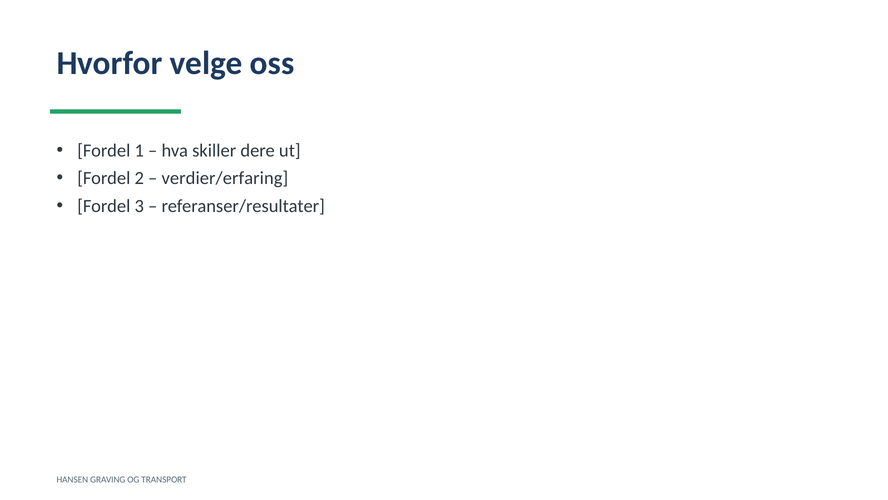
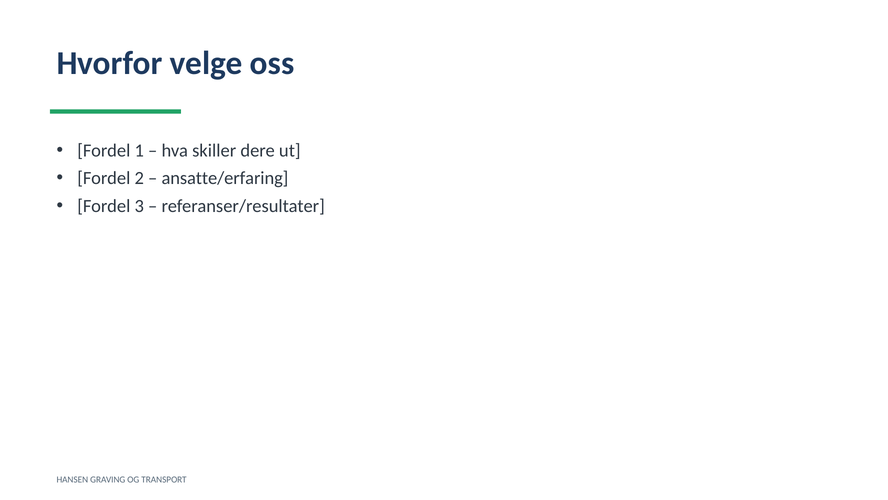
verdier/erfaring: verdier/erfaring -> ansatte/erfaring (225, 178)
